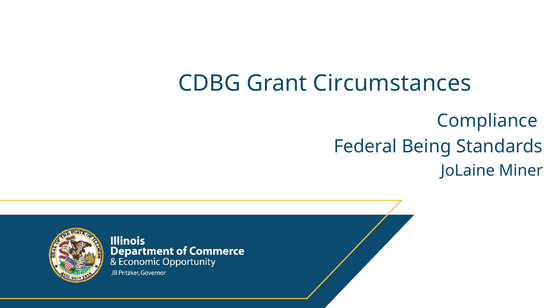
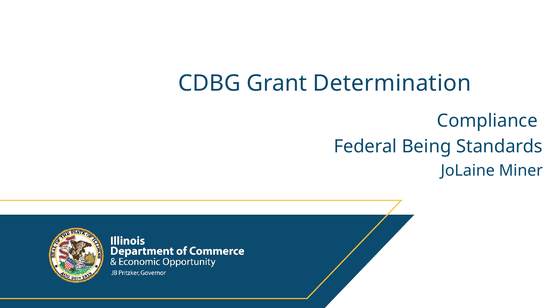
Circumstances: Circumstances -> Determination (392, 83)
